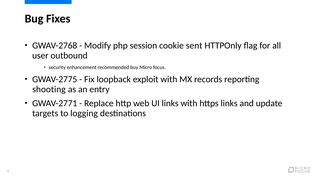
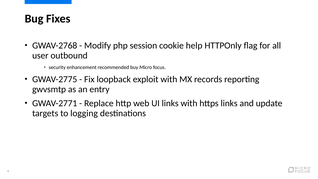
sent: sent -> help (194, 46)
shooting: shooting -> gwvsmtp (49, 89)
